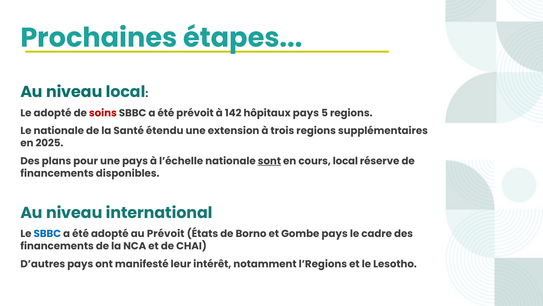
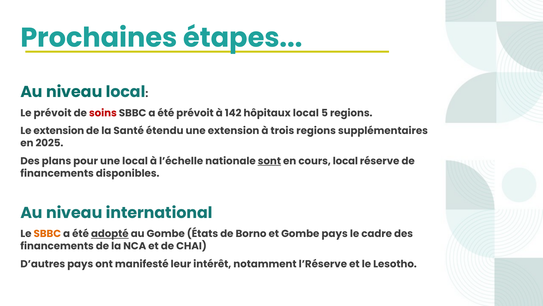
Le adopté: adopté -> prévoit (53, 113)
hôpitaux pays: pays -> local (306, 113)
Le nationale: nationale -> extension (59, 131)
une pays: pays -> local (135, 161)
SBBC colour: blue -> orange (47, 233)
adopté underline: none -> present (110, 233)
au Prévoit: Prévoit -> Gombe (166, 233)
l’Regions: l’Regions -> l’Réserve (323, 264)
